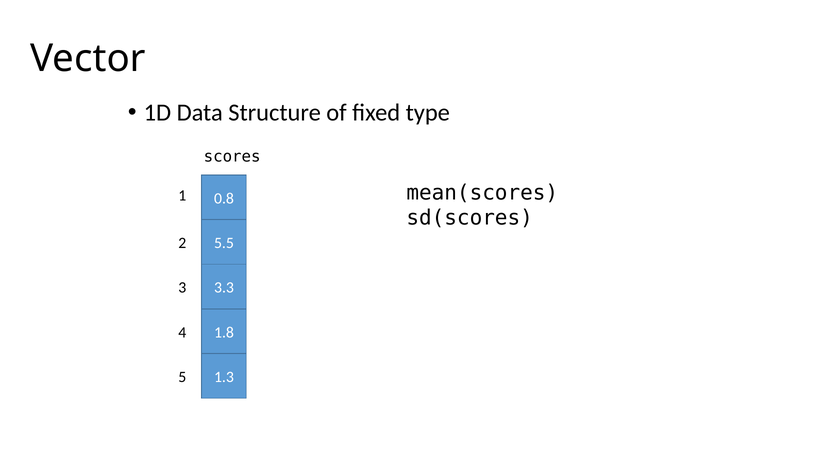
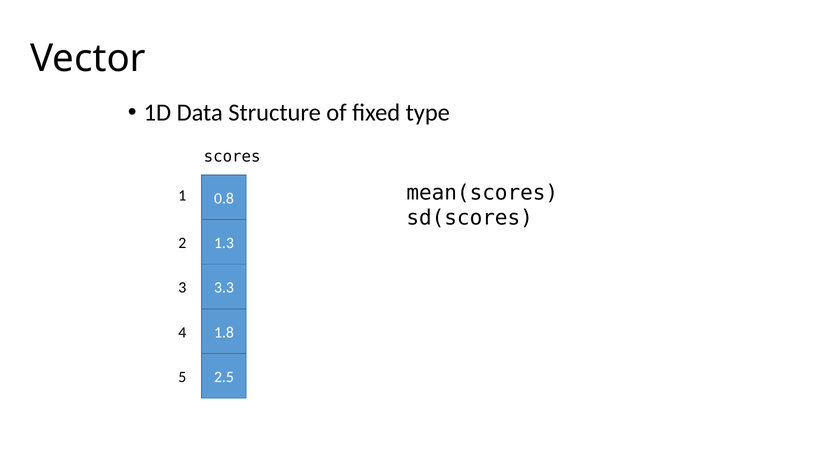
5.5: 5.5 -> 1.3 (224, 243)
1.3: 1.3 -> 2.5 (224, 377)
